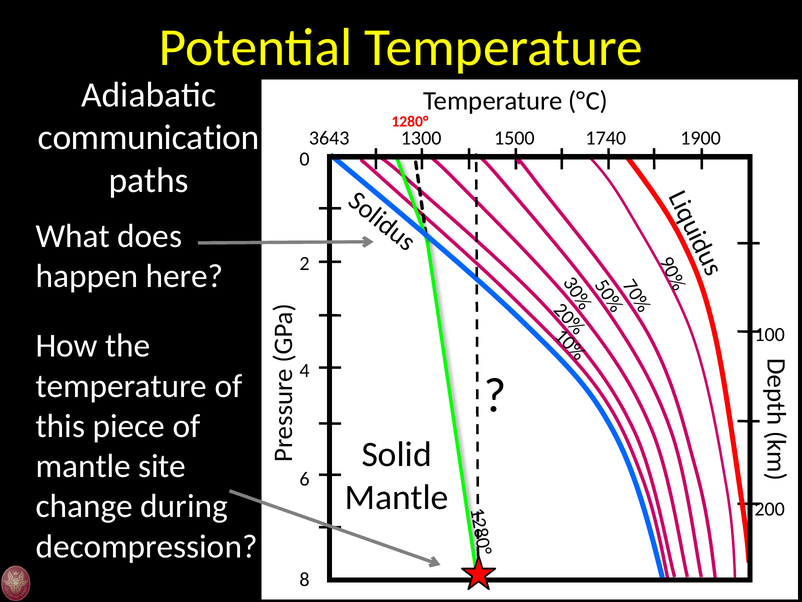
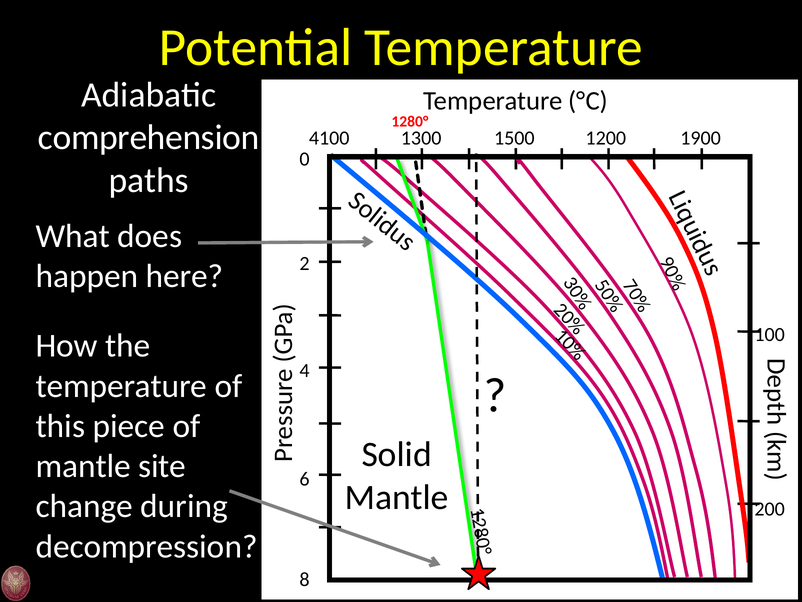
communication: communication -> comprehension (149, 137)
3643: 3643 -> 4100 (329, 138)
1740: 1740 -> 1200 (606, 138)
